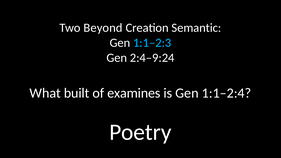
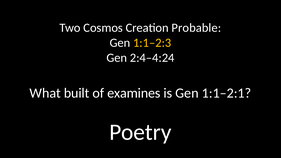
Beyond: Beyond -> Cosmos (103, 28)
Semantic: Semantic -> Probable (196, 28)
1:1–2:3 colour: light blue -> yellow (152, 43)
2:4–9:24: 2:4–9:24 -> 2:4–4:24 (152, 58)
1:1–2:4: 1:1–2:4 -> 1:1–2:1 (226, 93)
